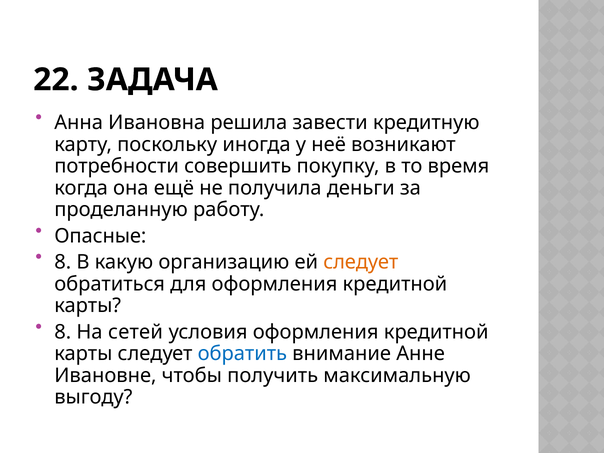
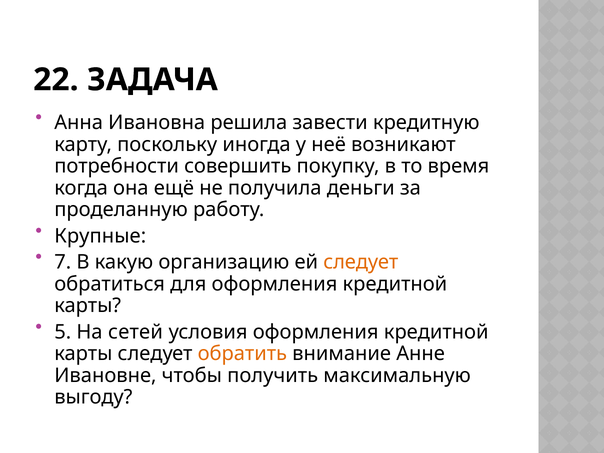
Опасные: Опасные -> Крупные (100, 236)
8: 8 -> 7 (63, 262)
8: 8 -> 5 (63, 332)
обратить colour: blue -> orange (242, 354)
